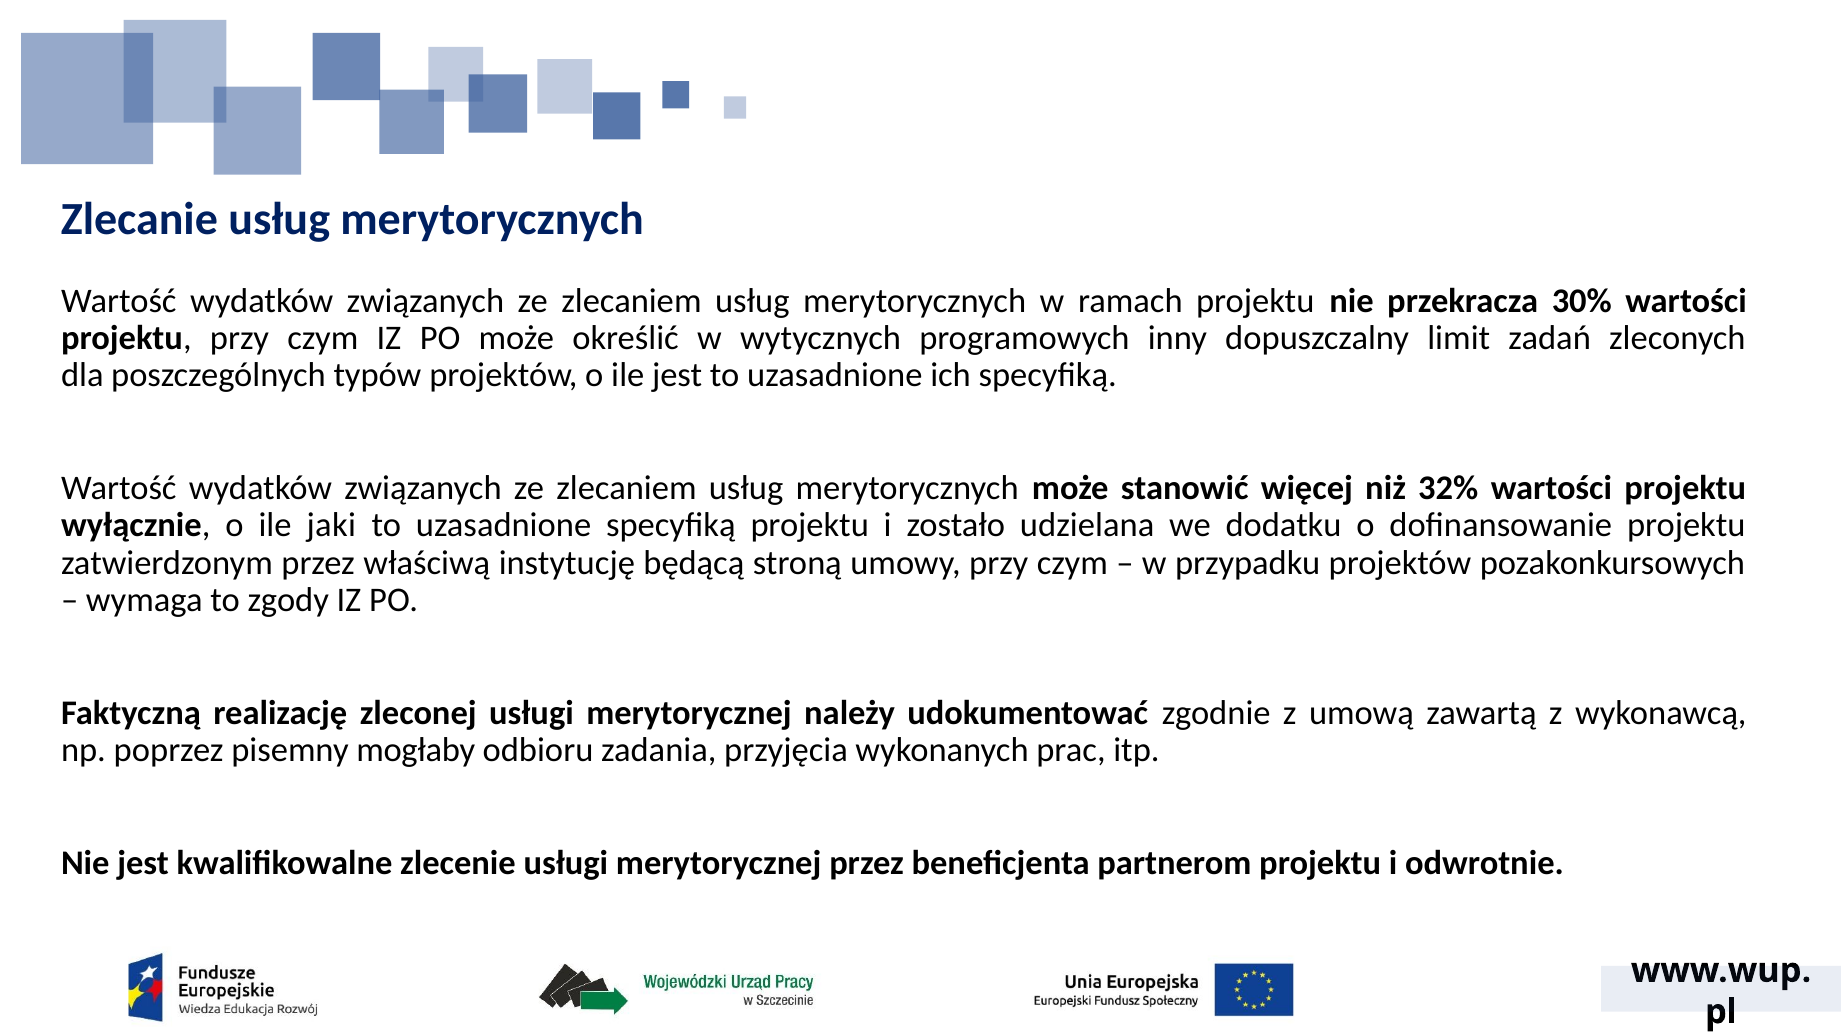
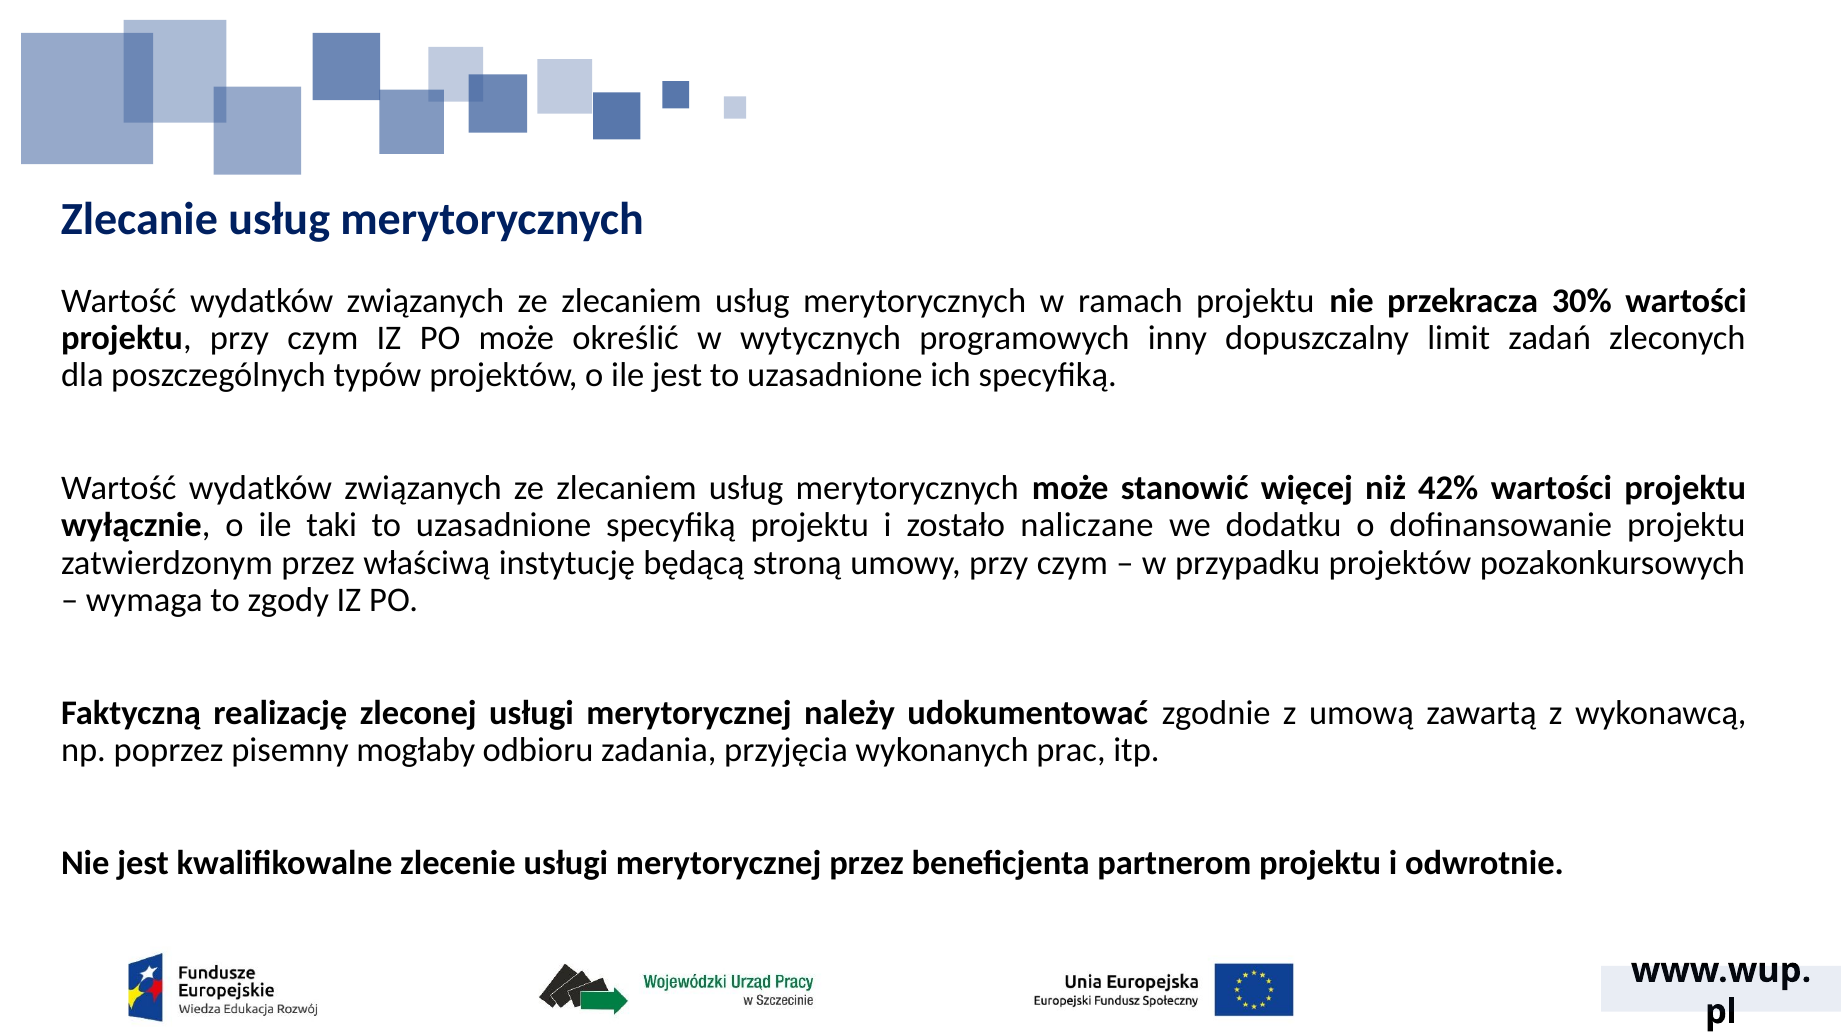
32%: 32% -> 42% (1448, 489)
jaki: jaki -> taki (332, 526)
udzielana: udzielana -> naliczane (1087, 526)
